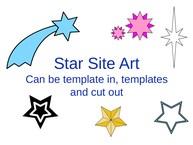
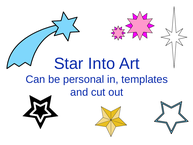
Site: Site -> Into (102, 63)
template: template -> personal (84, 79)
